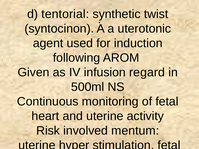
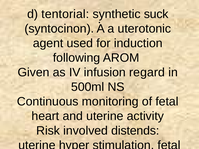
twist: twist -> suck (156, 14)
mentum: mentum -> distends (135, 131)
